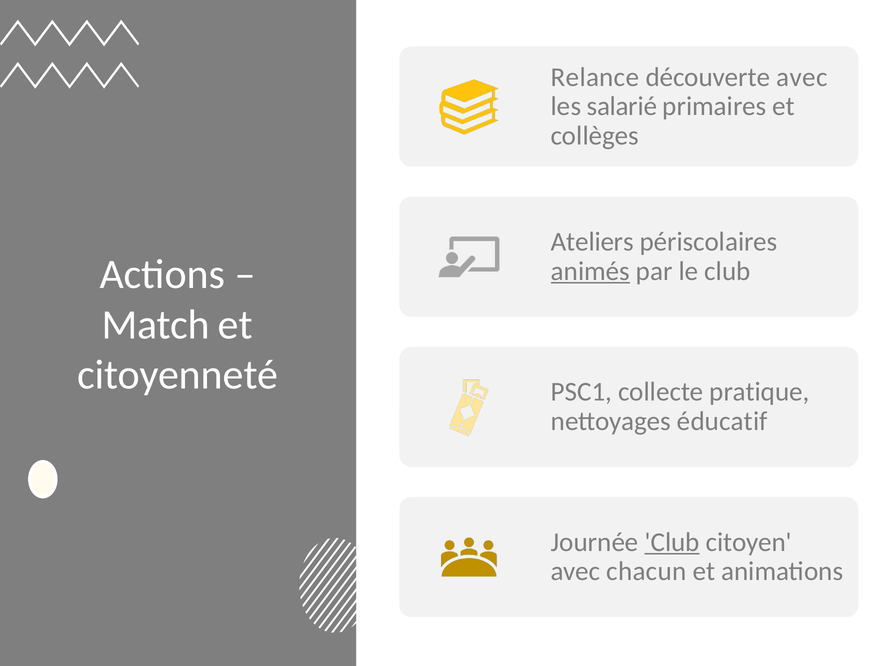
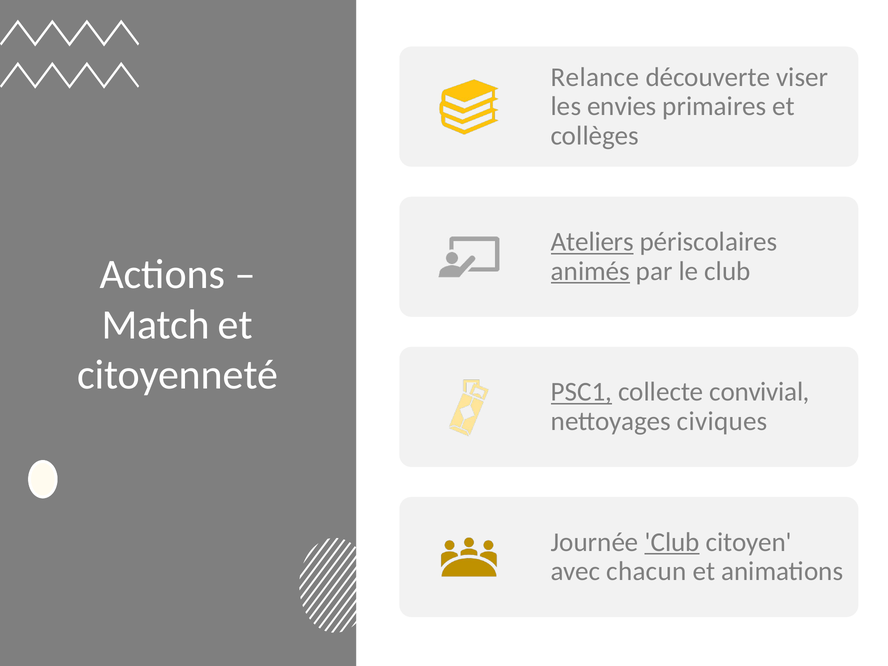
découverte avec: avec -> viser (802, 77)
salarié: salarié -> envies (622, 106)
Ateliers underline: none -> present (592, 242)
PSC1 underline: none -> present (582, 392)
pratique: pratique -> convivial (760, 392)
éducatif: éducatif -> civiques (722, 421)
